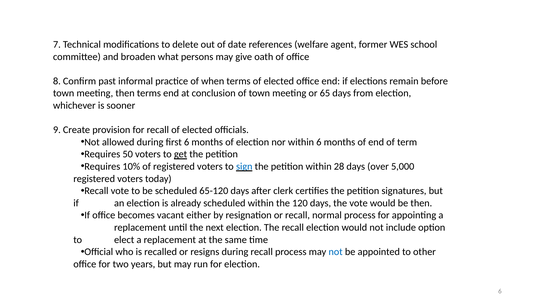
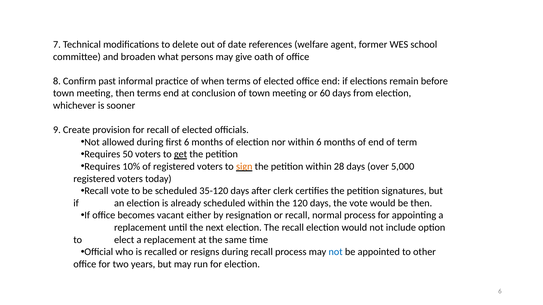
65: 65 -> 60 (325, 93)
sign colour: blue -> orange (244, 167)
65-120: 65-120 -> 35-120 (214, 191)
